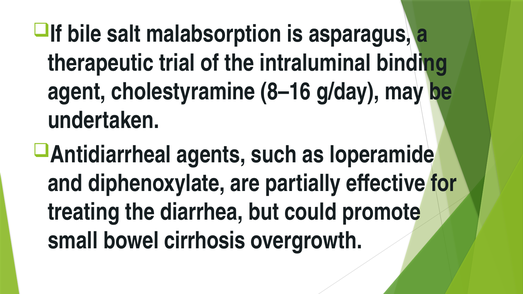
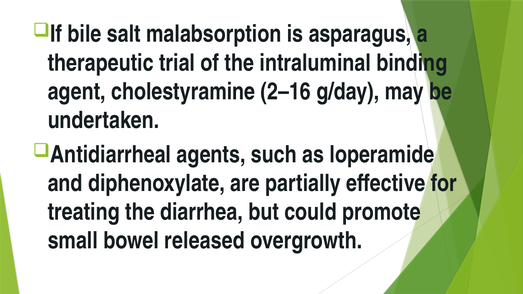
8–16: 8–16 -> 2–16 (286, 92)
cirrhosis: cirrhosis -> released (205, 241)
